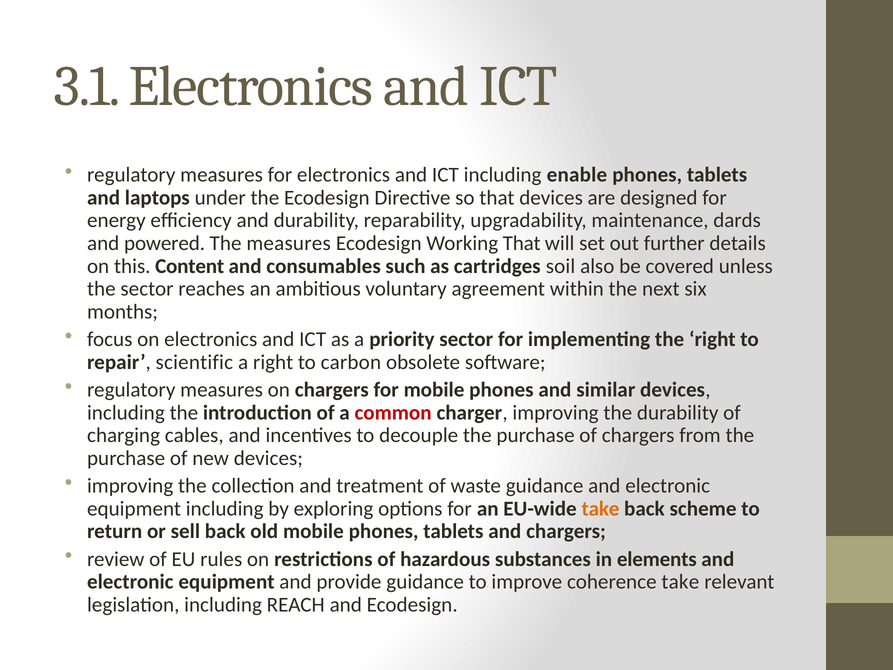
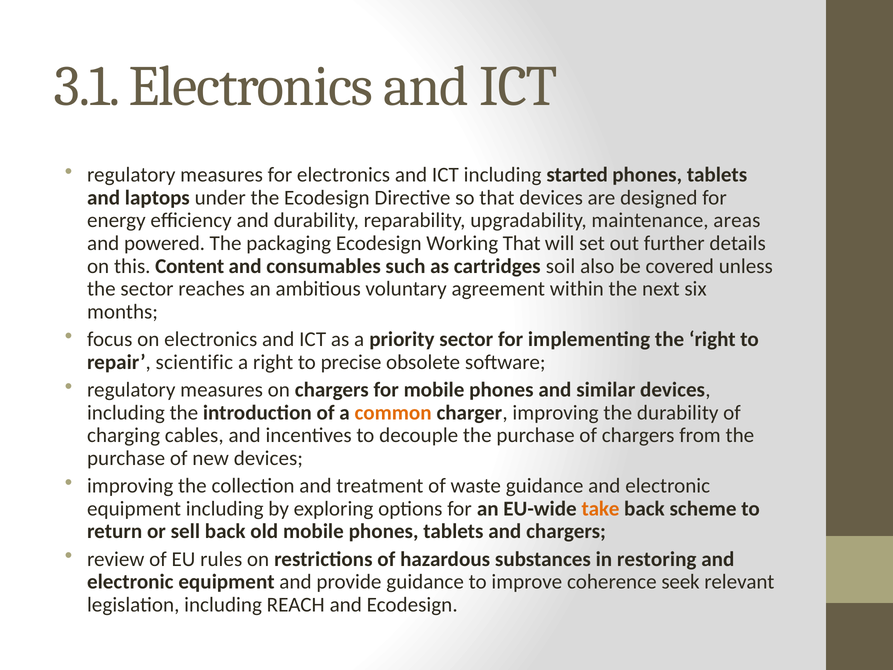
enable: enable -> started (577, 175)
dards: dards -> areas (737, 220)
The measures: measures -> packaging (289, 243)
carbon: carbon -> precise (351, 362)
common colour: red -> orange (393, 412)
elements: elements -> restoring (657, 559)
coherence take: take -> seek (681, 582)
